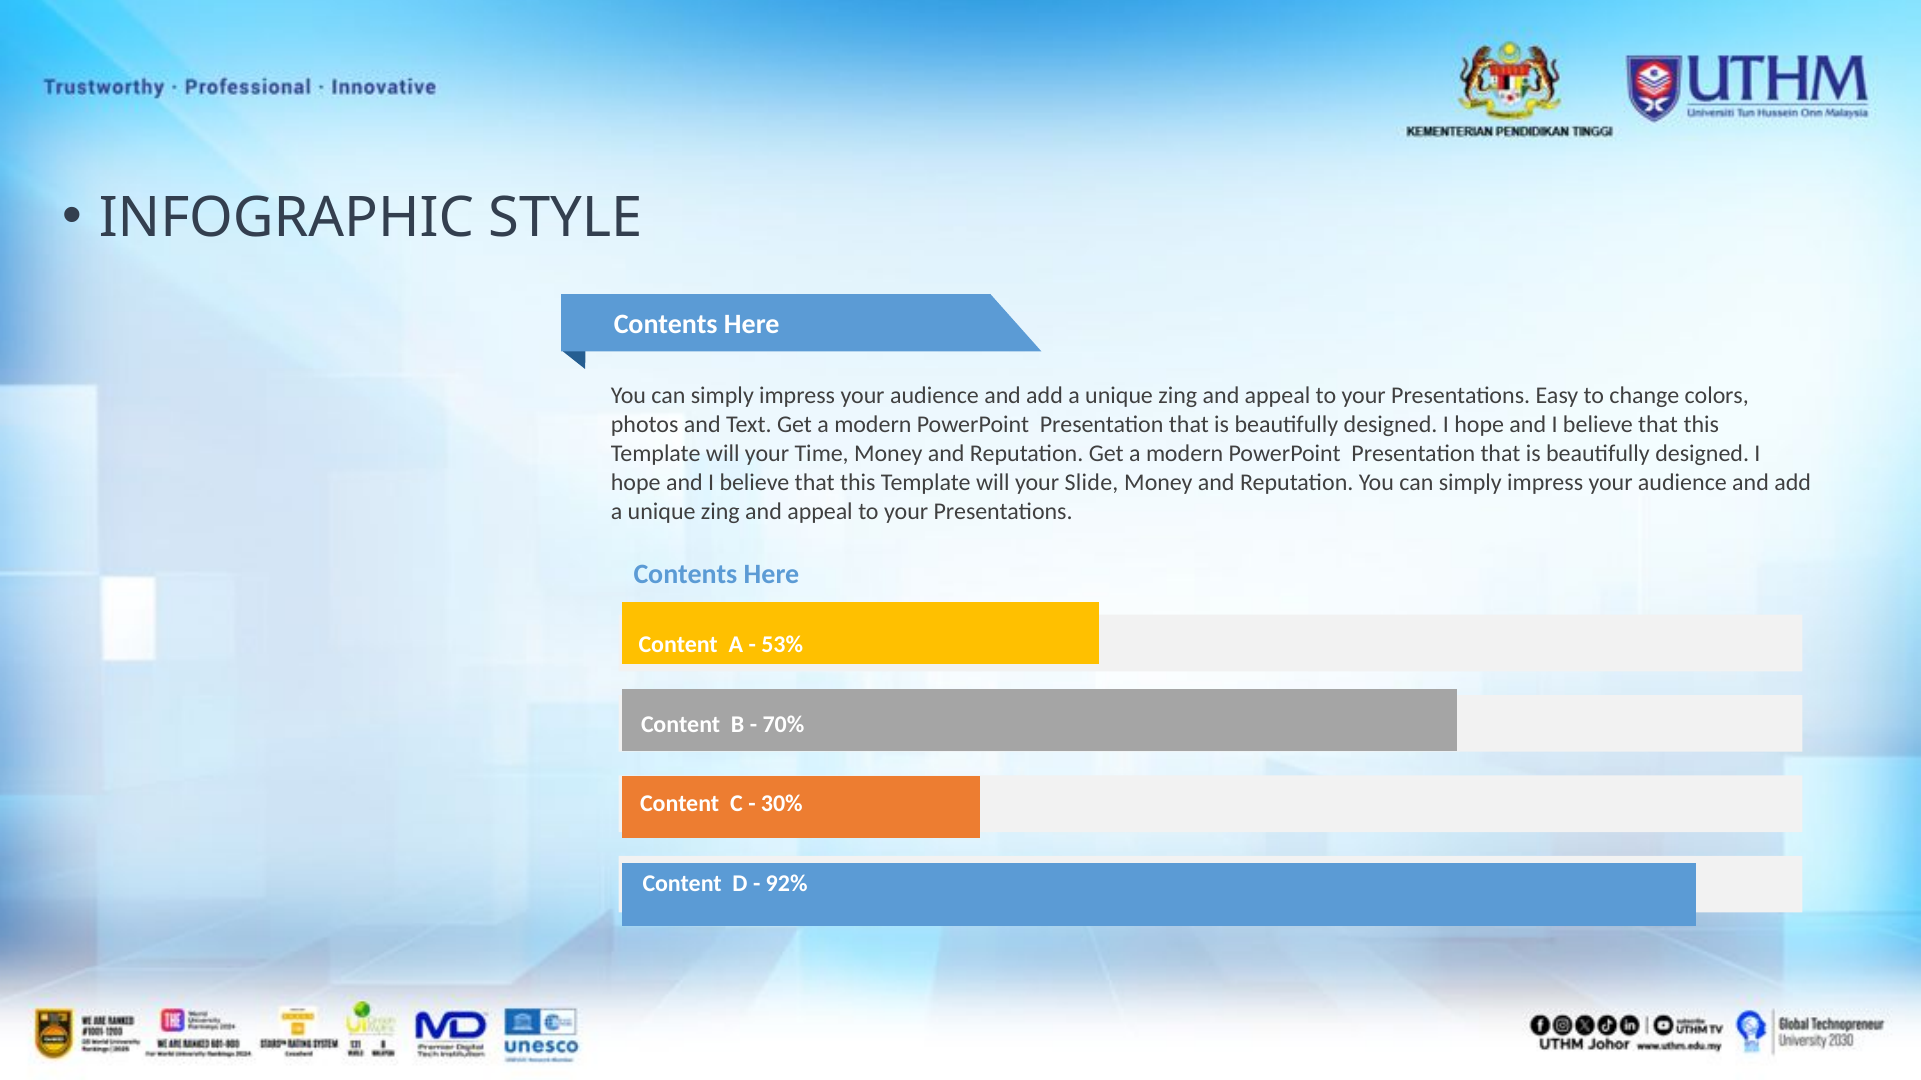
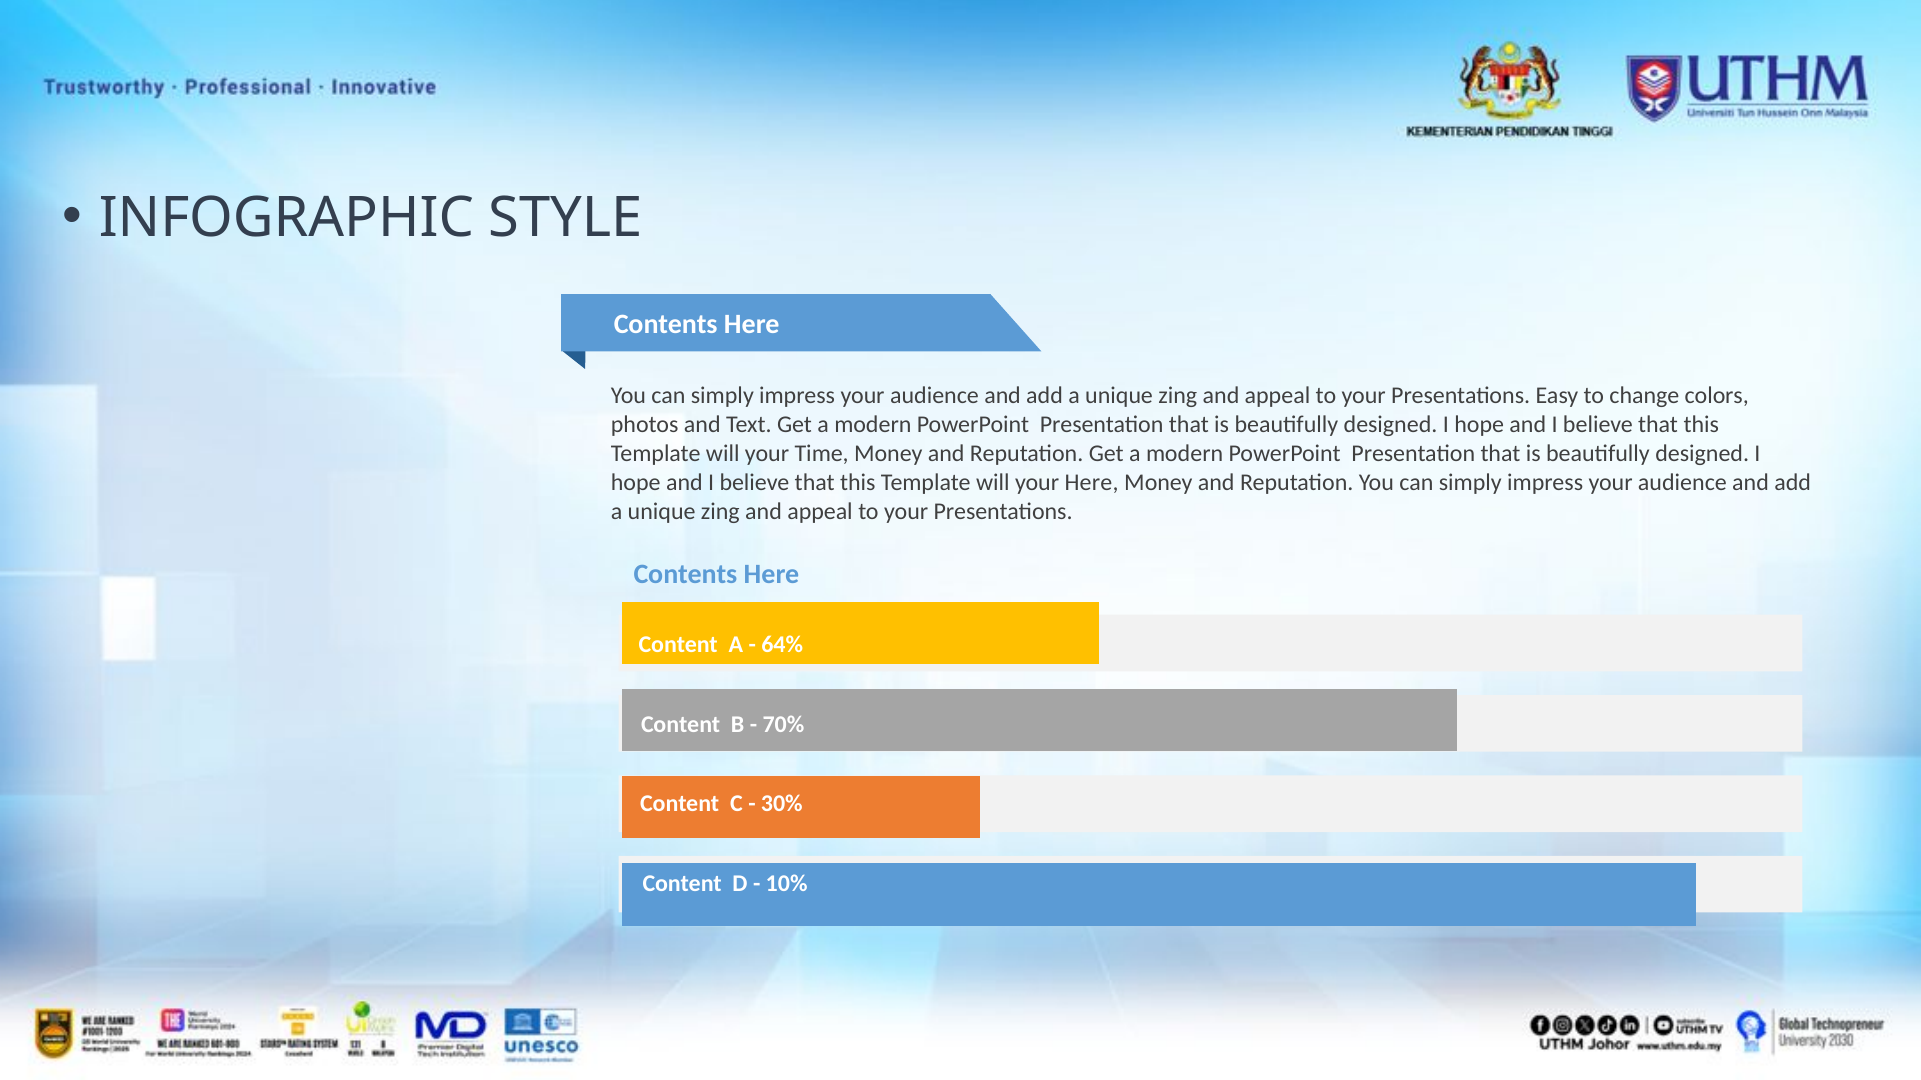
your Slide: Slide -> Here (1092, 483)
53%: 53% -> 64% (782, 645)
92%: 92% -> 10% (787, 884)
